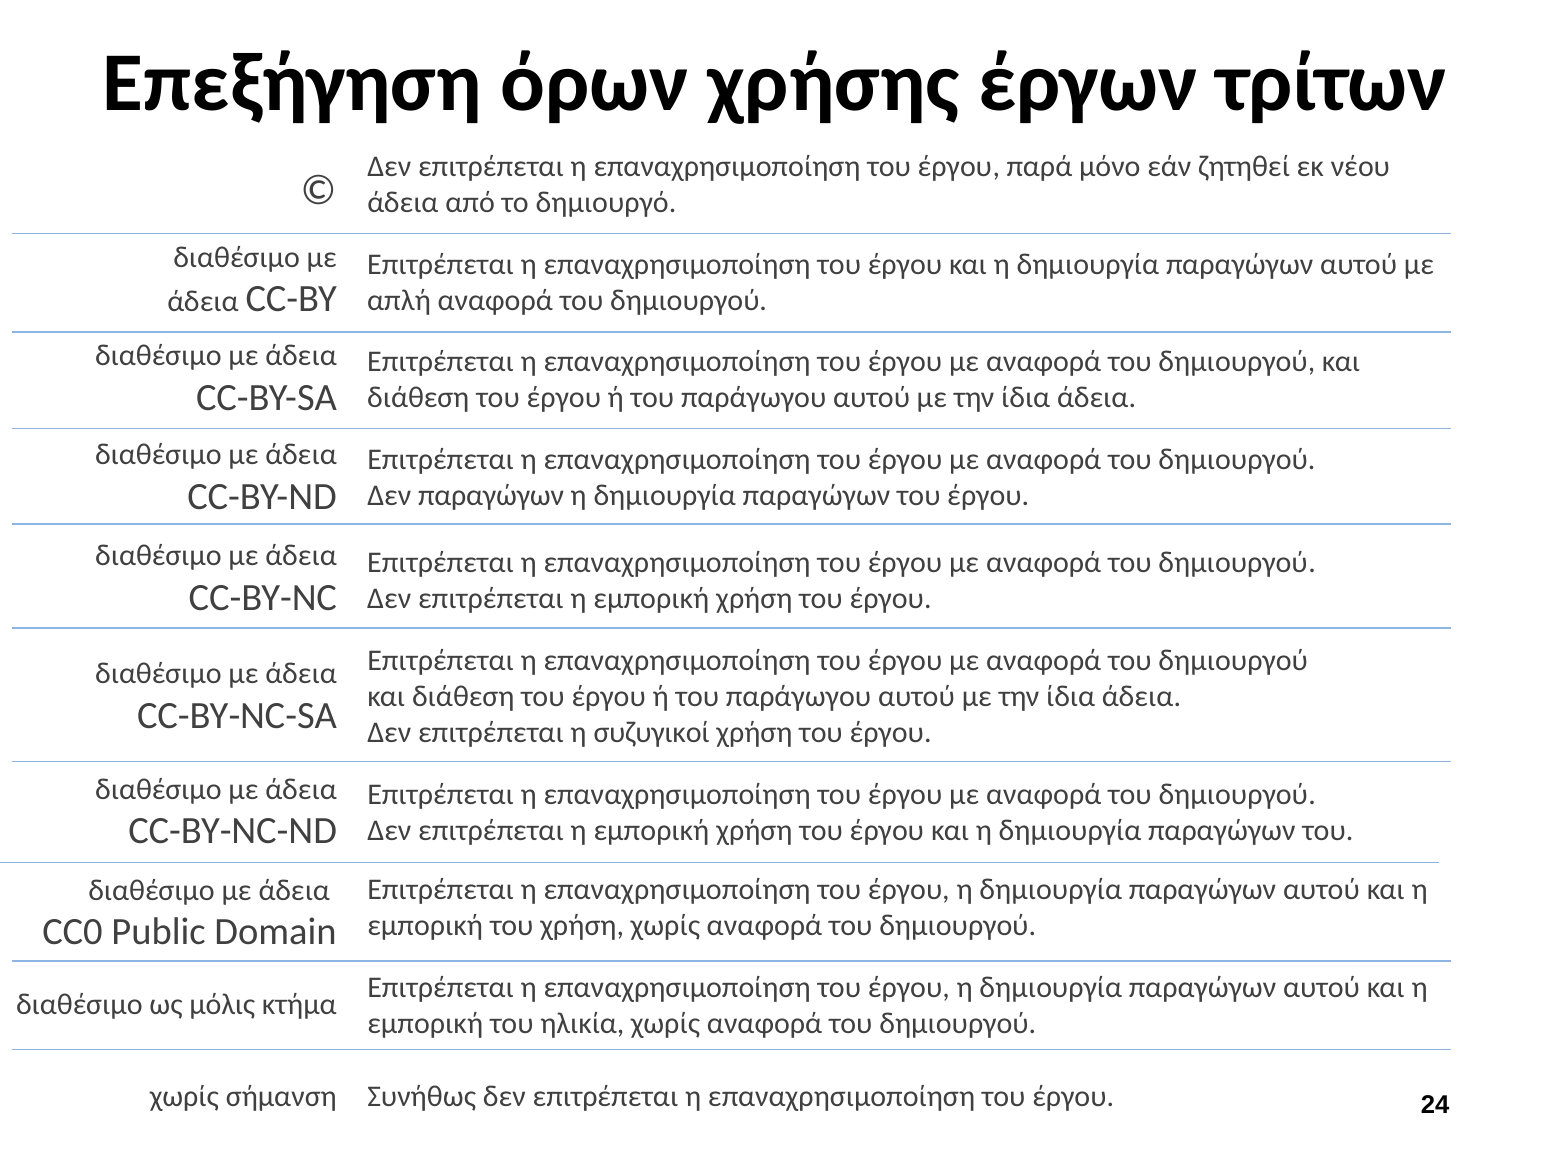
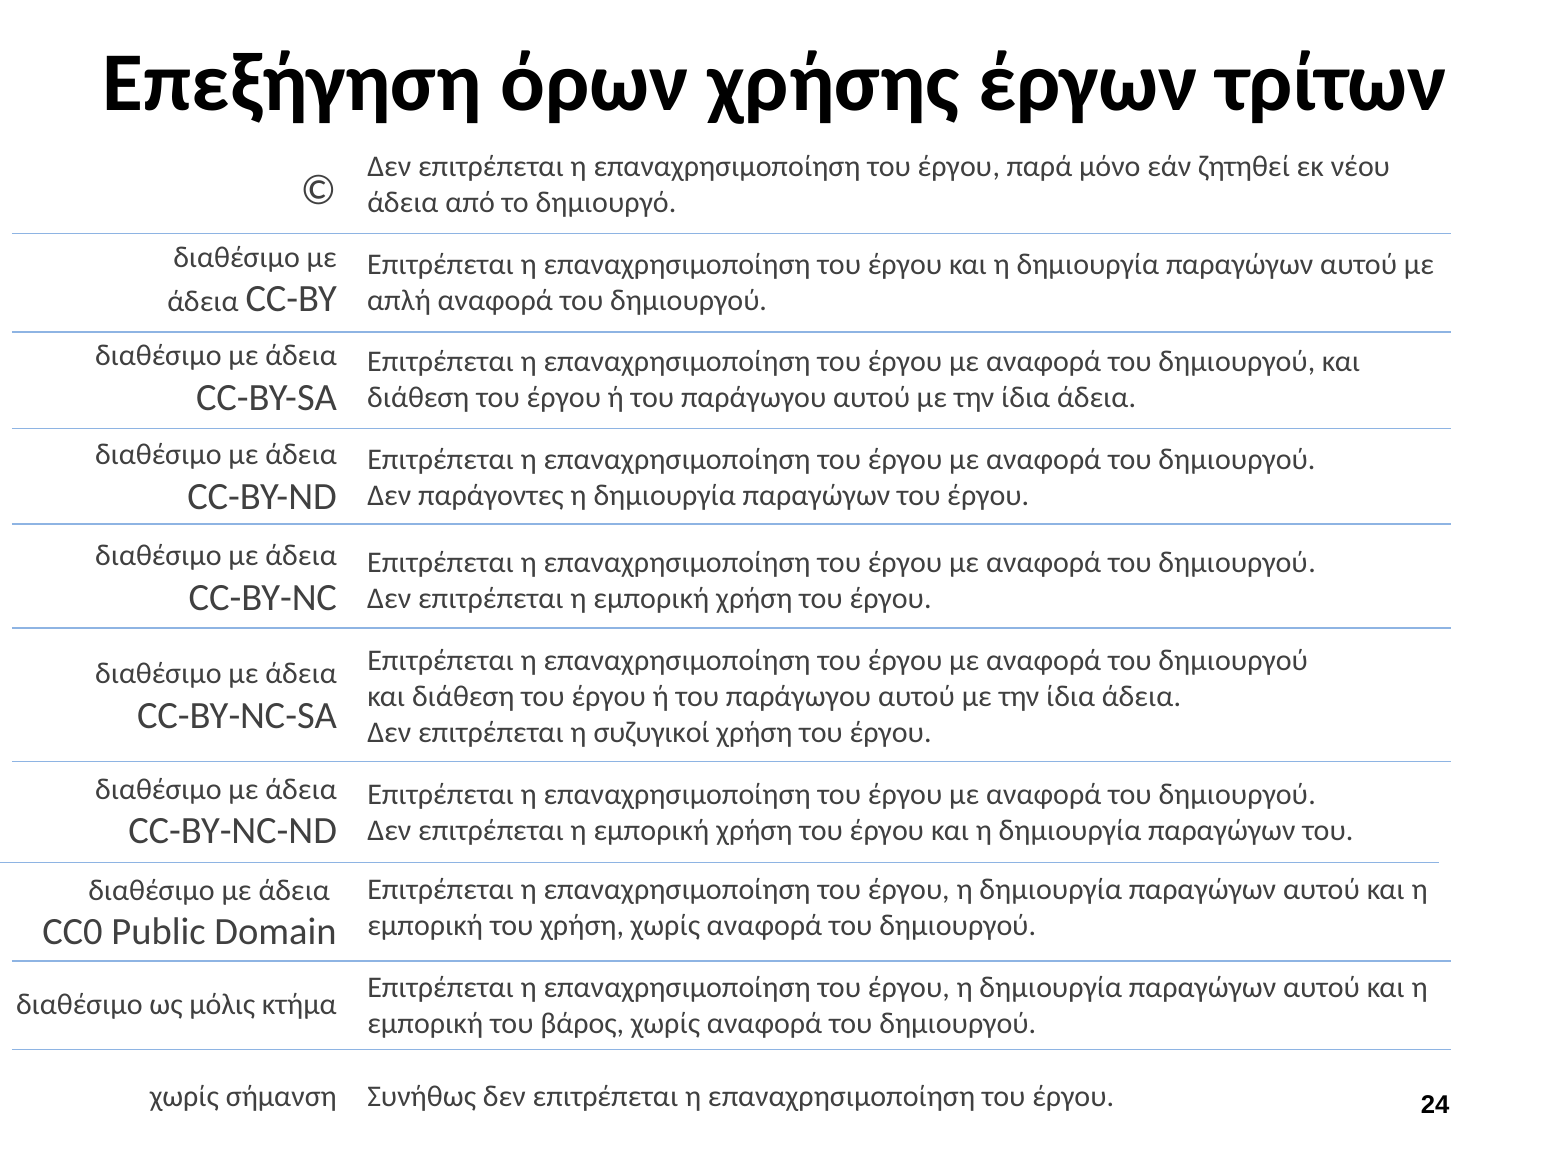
Δεν παραγώγων: παραγώγων -> παράγοντες (491, 496)
ηλικία: ηλικία -> βάρος (582, 1023)
